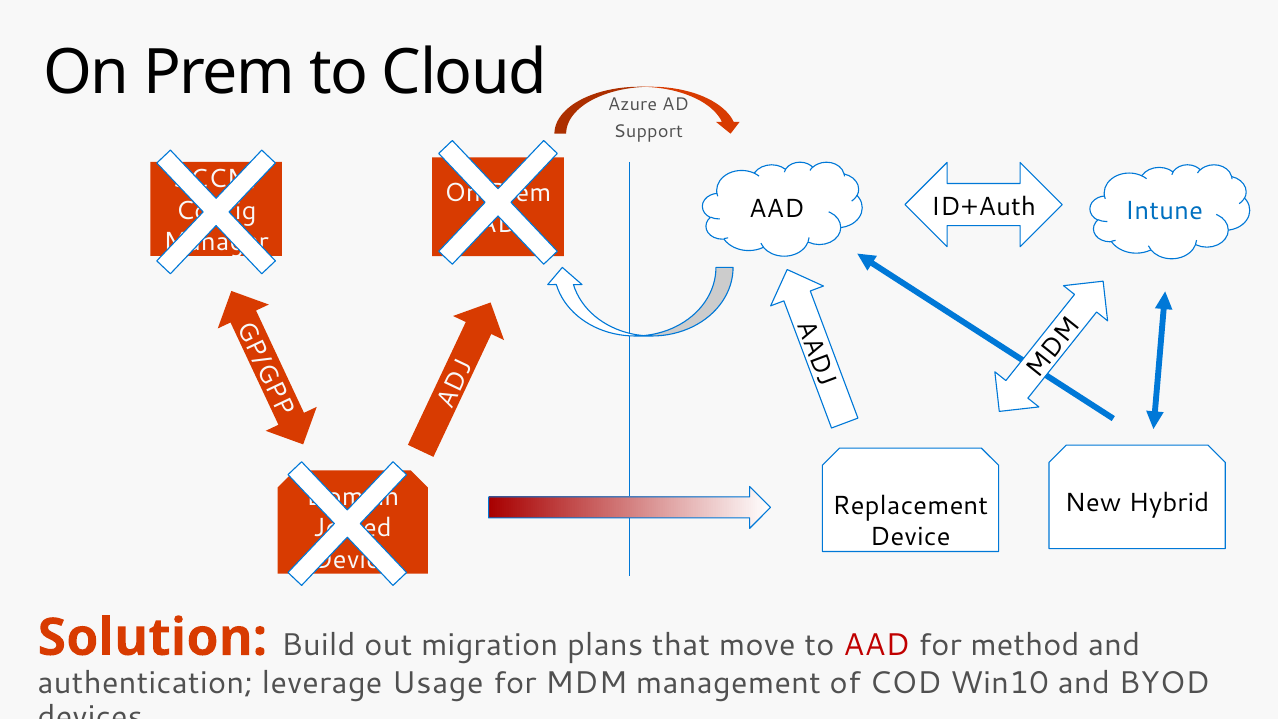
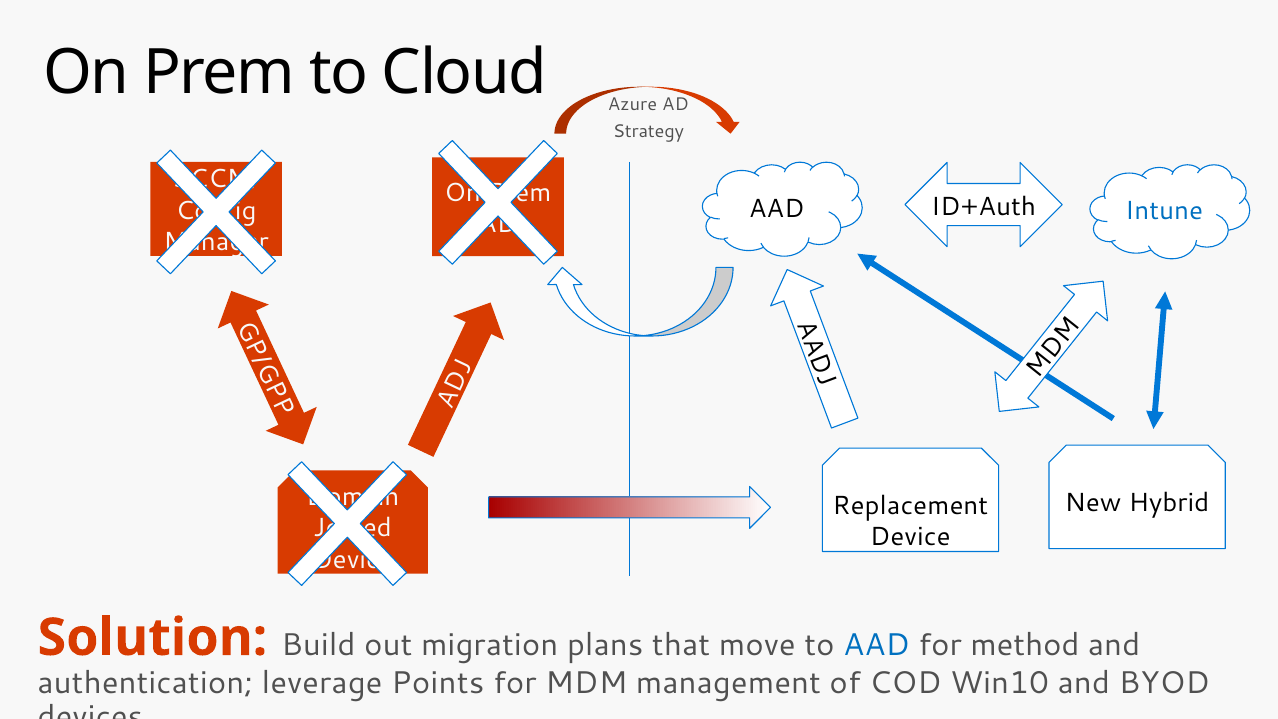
Support: Support -> Strategy (648, 132)
AAD colour: red -> blue (877, 644)
Usage: Usage -> Points (438, 683)
